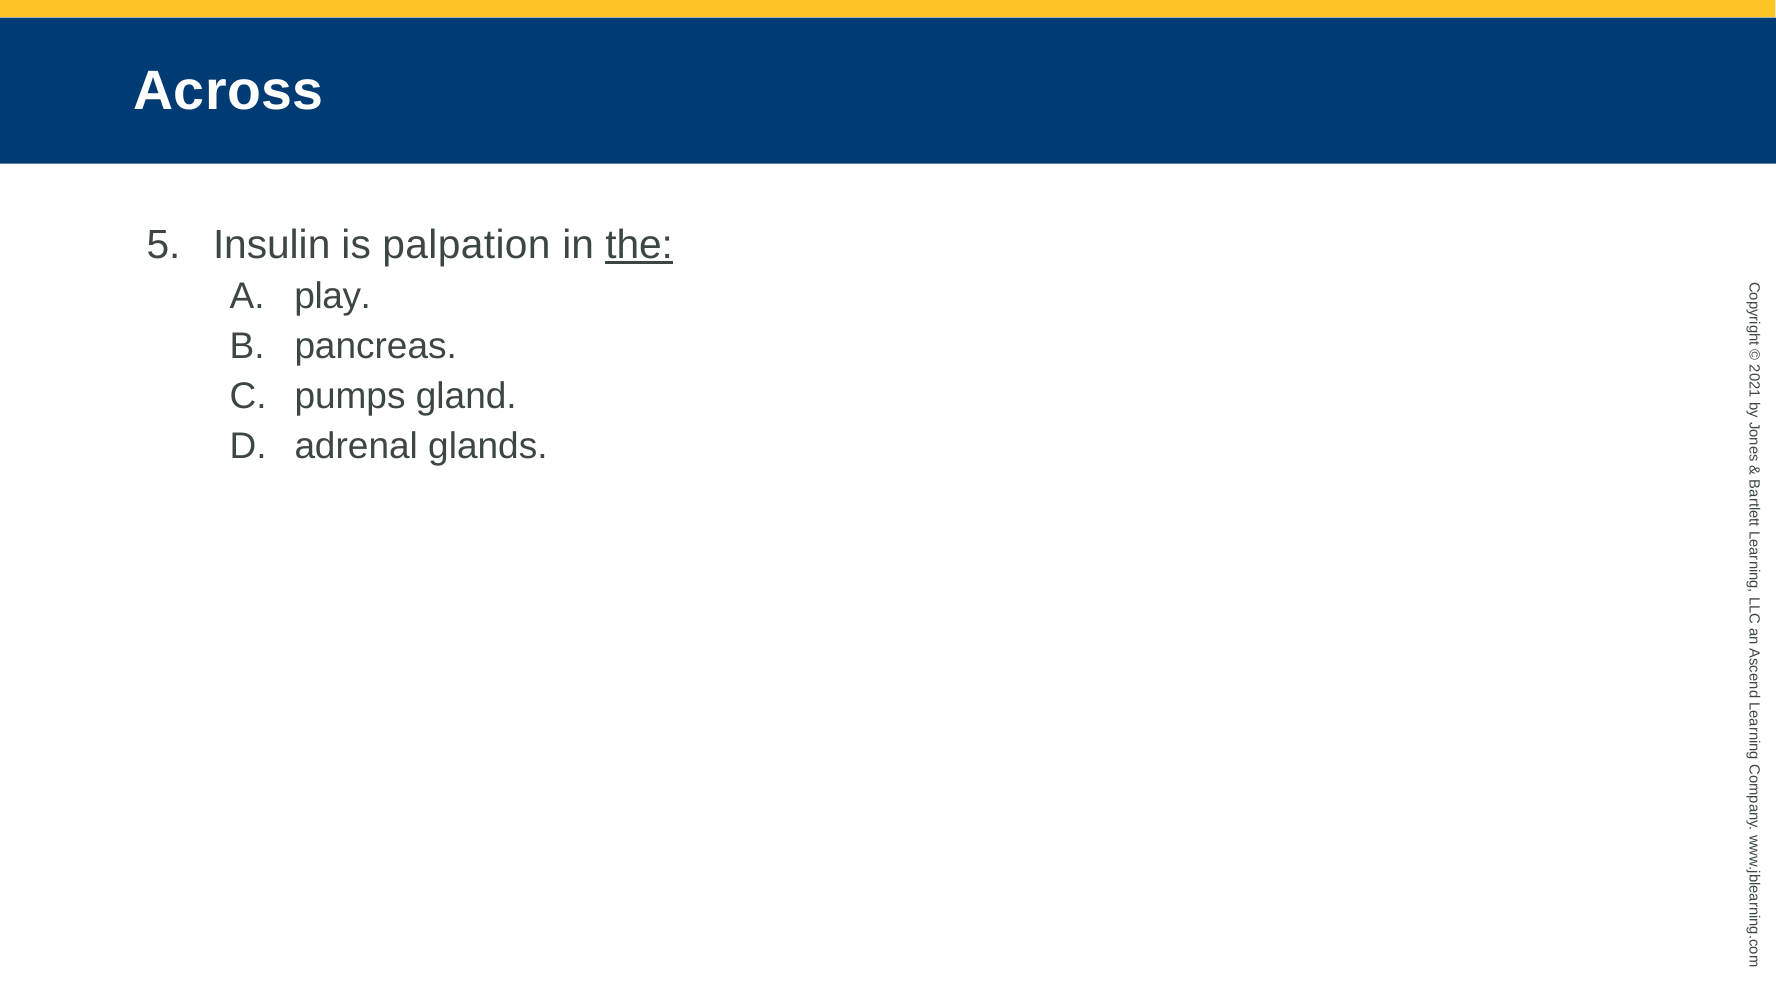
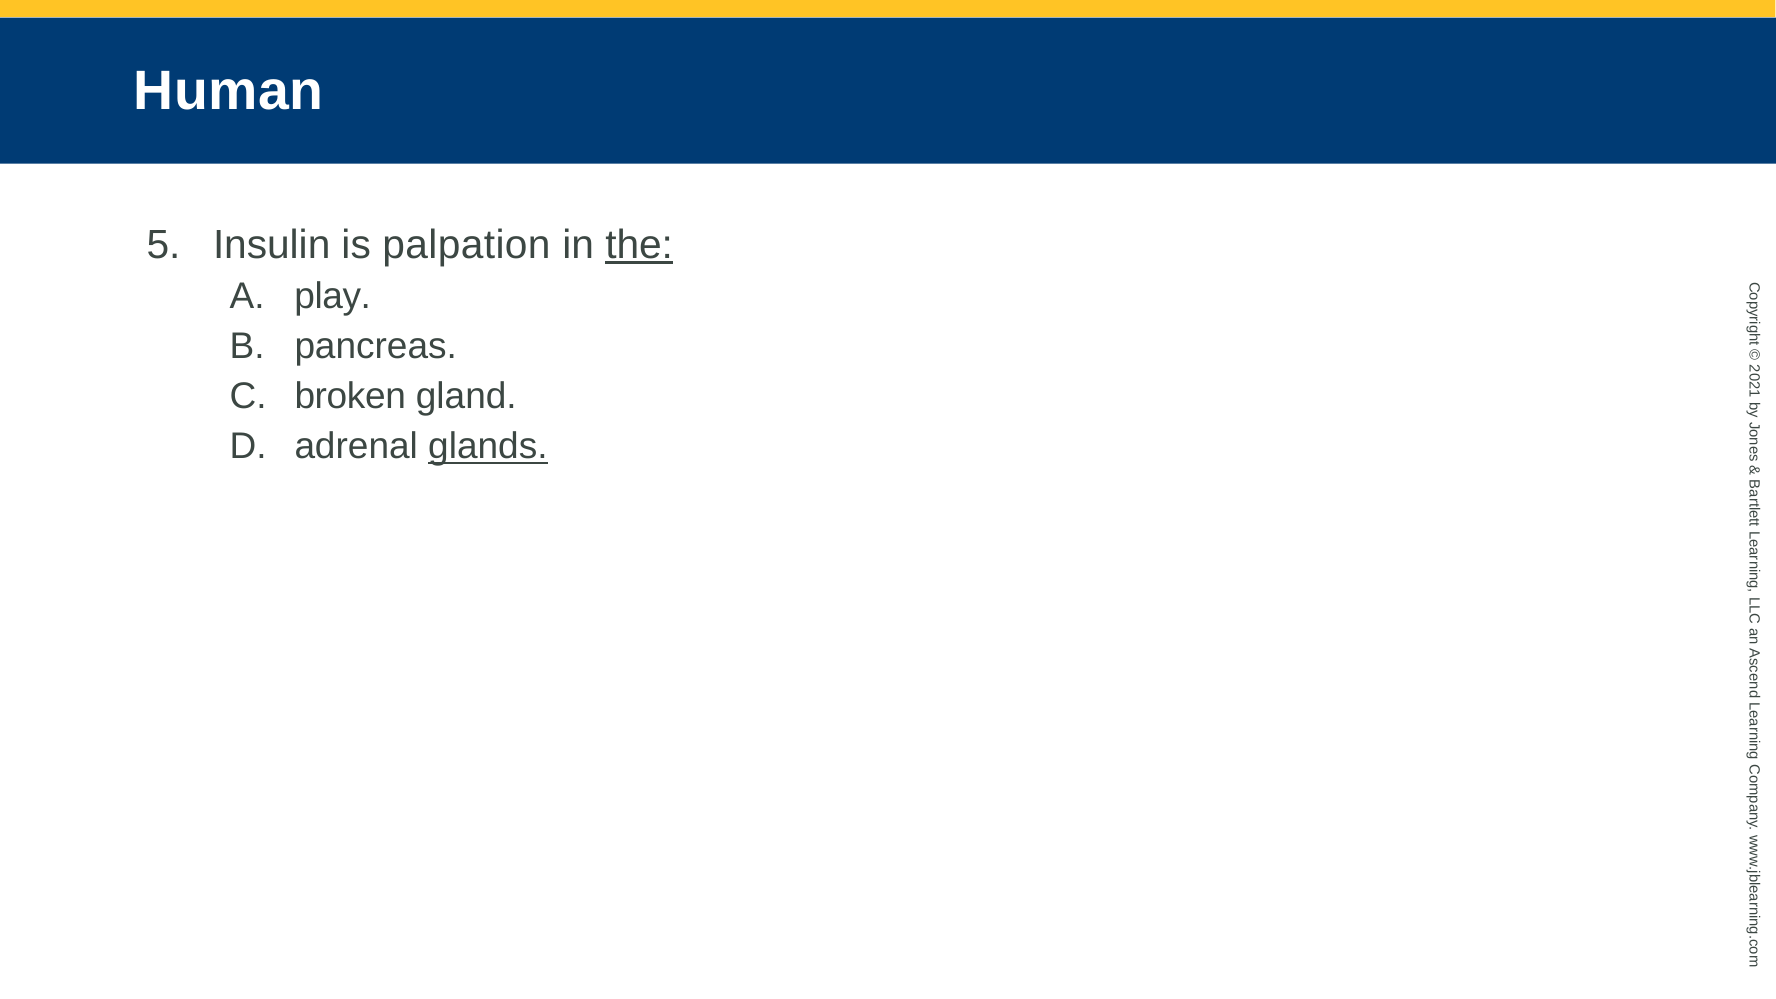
Across: Across -> Human (228, 91)
pumps: pumps -> broken (350, 397)
glands underline: none -> present (488, 447)
